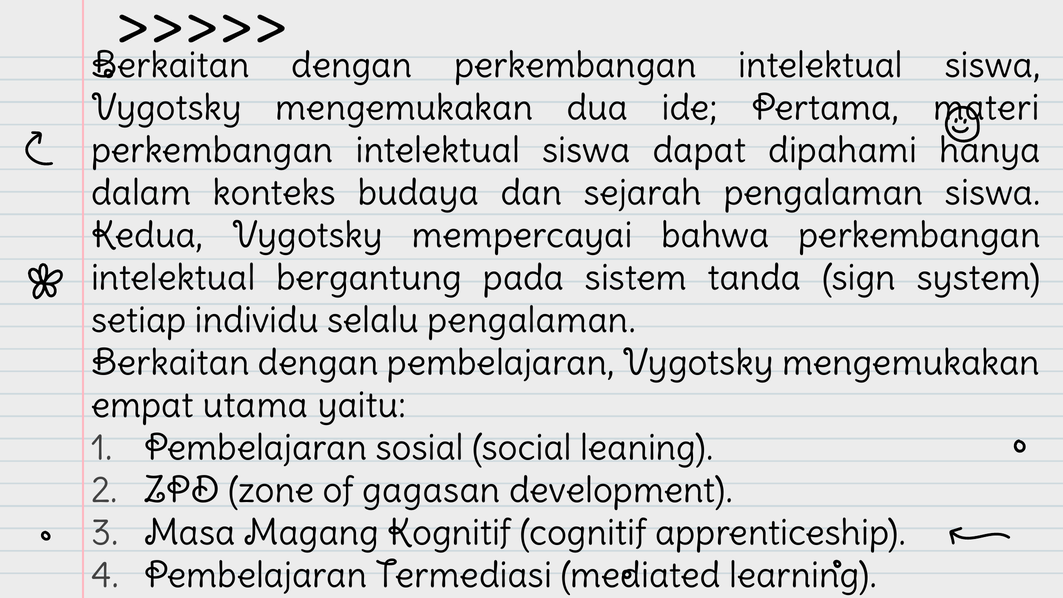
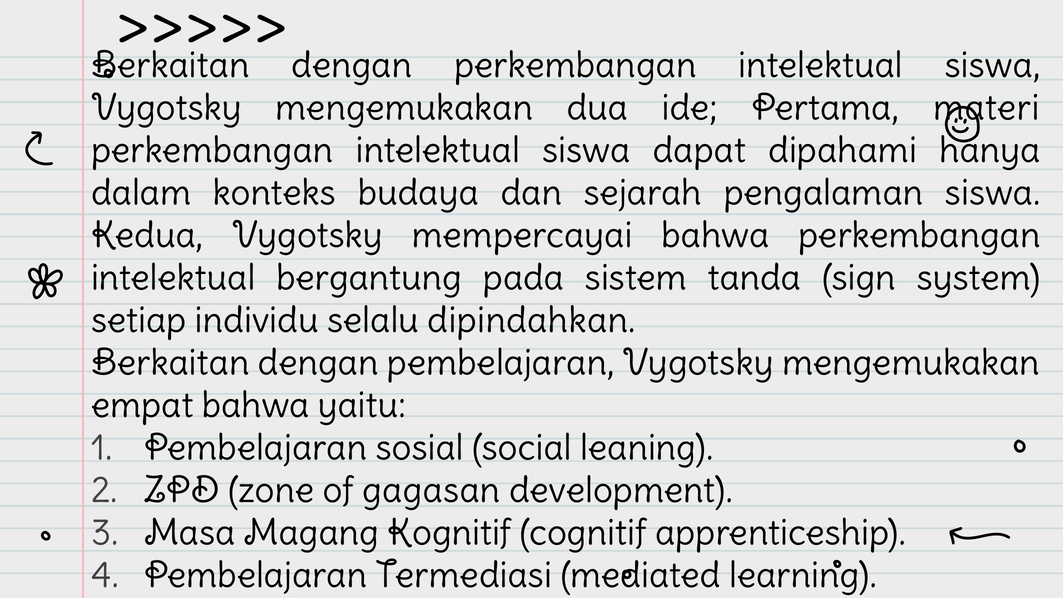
selalu pengalaman: pengalaman -> dipindahkan (532, 321)
empat utama: utama -> bahwa (256, 406)
